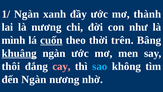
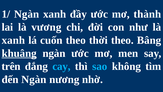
là nương: nương -> vương (46, 27)
mình: mình -> xanh (13, 40)
cuốn underline: present -> none (51, 40)
thời trên: trên -> theo (122, 40)
thôi: thôi -> trên (11, 66)
cay colour: pink -> light blue (61, 66)
